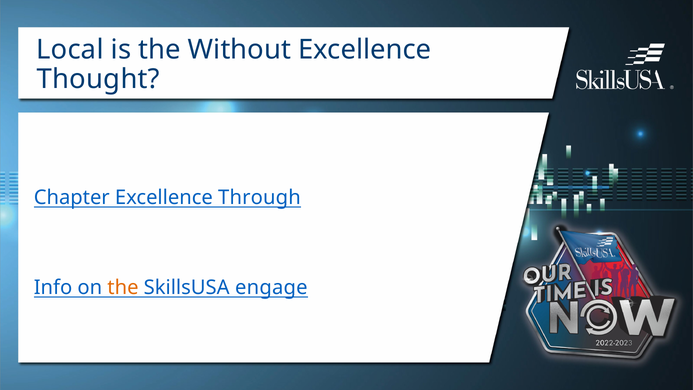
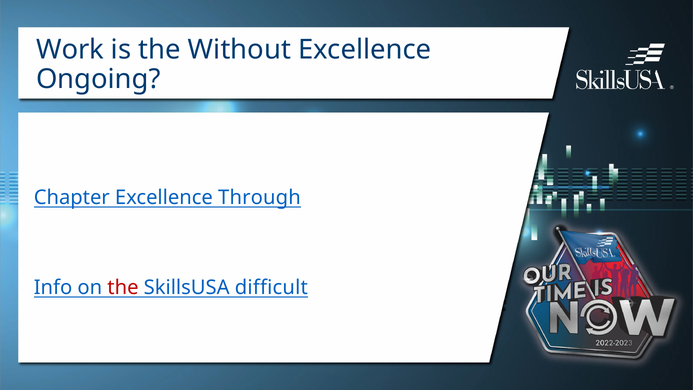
Local: Local -> Work (70, 50)
Thought: Thought -> Ongoing (98, 79)
the colour: orange -> red (123, 288)
engage: engage -> difficult (271, 288)
